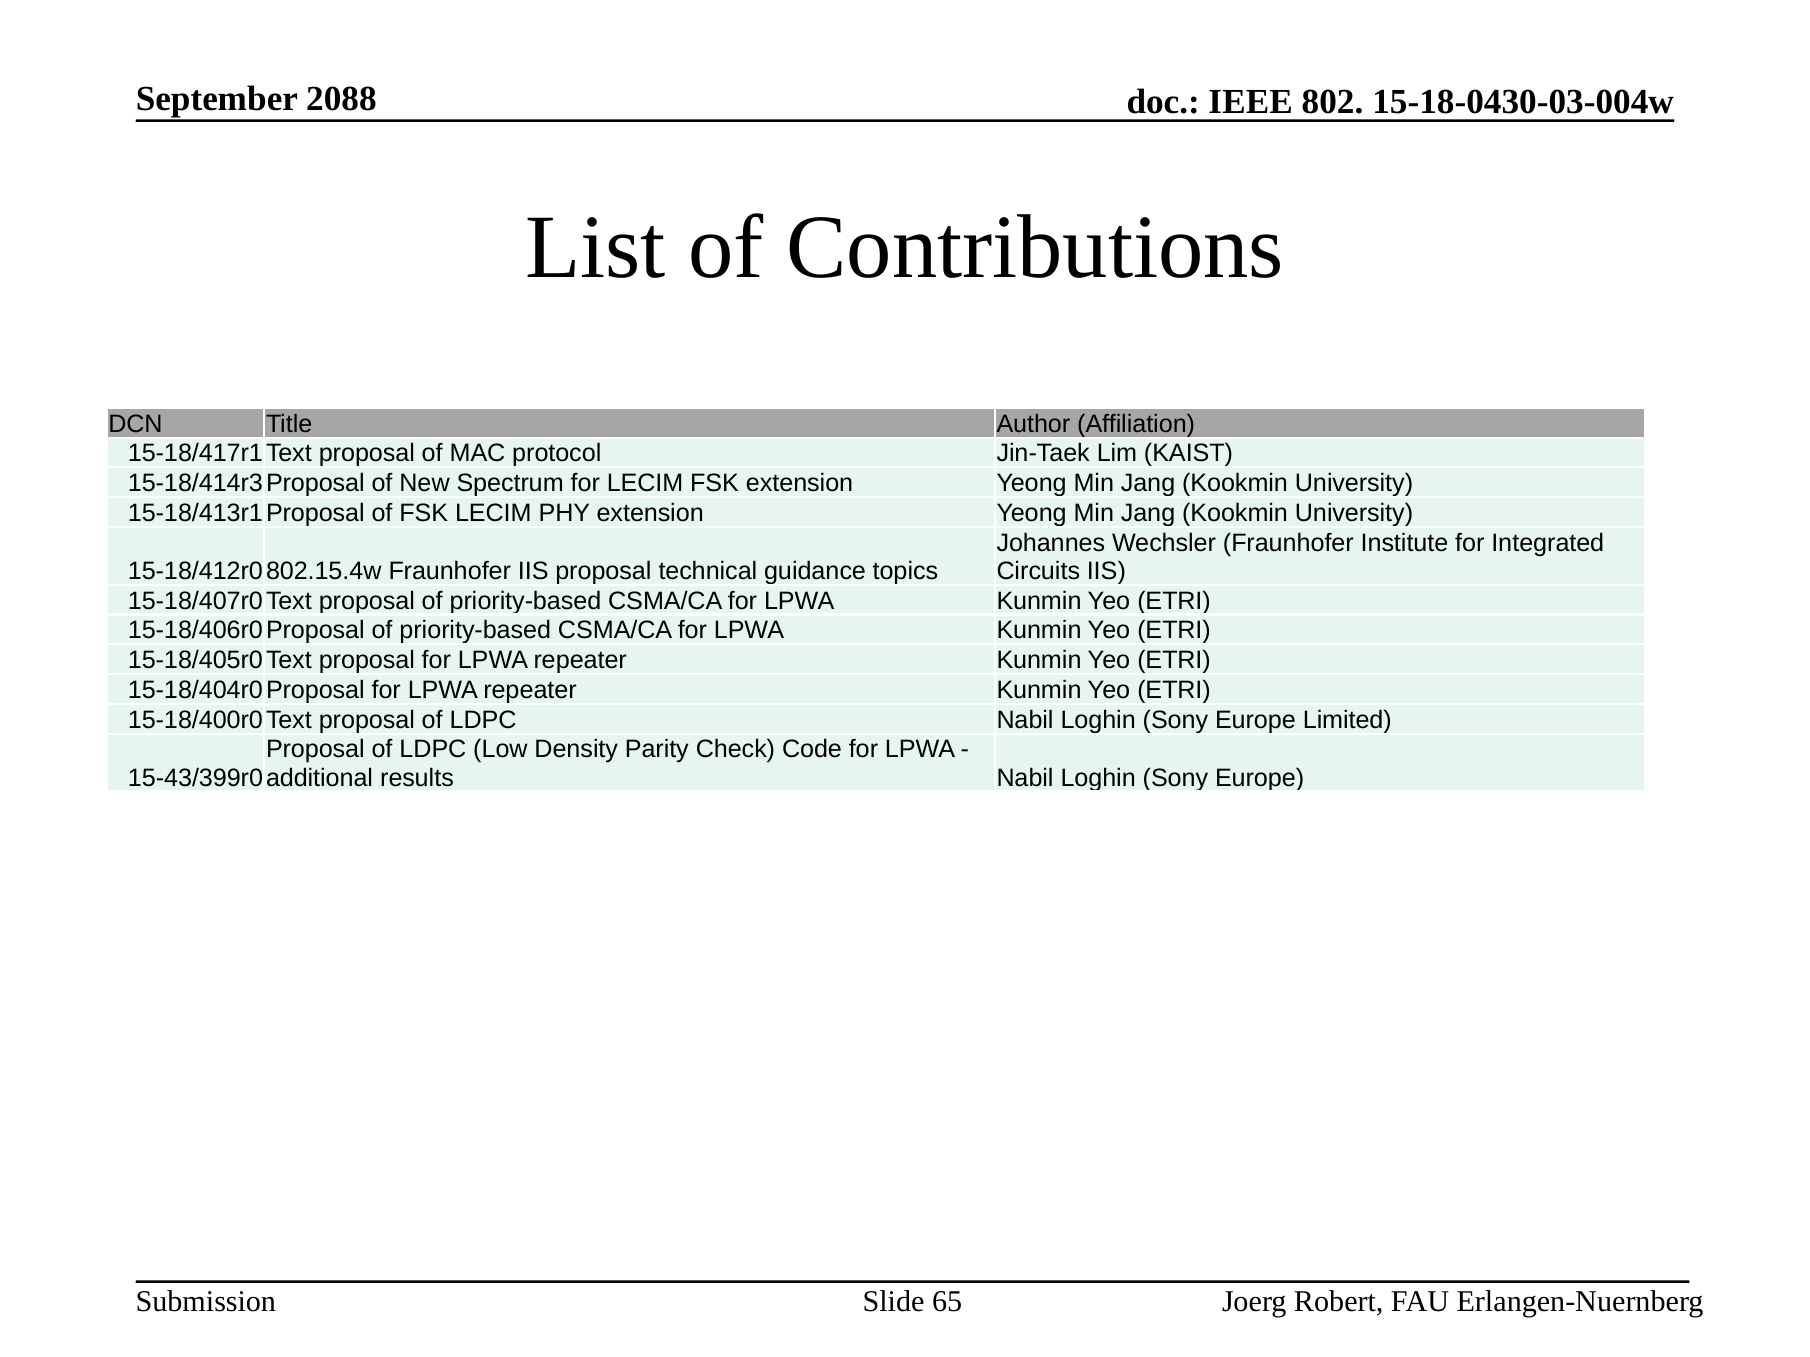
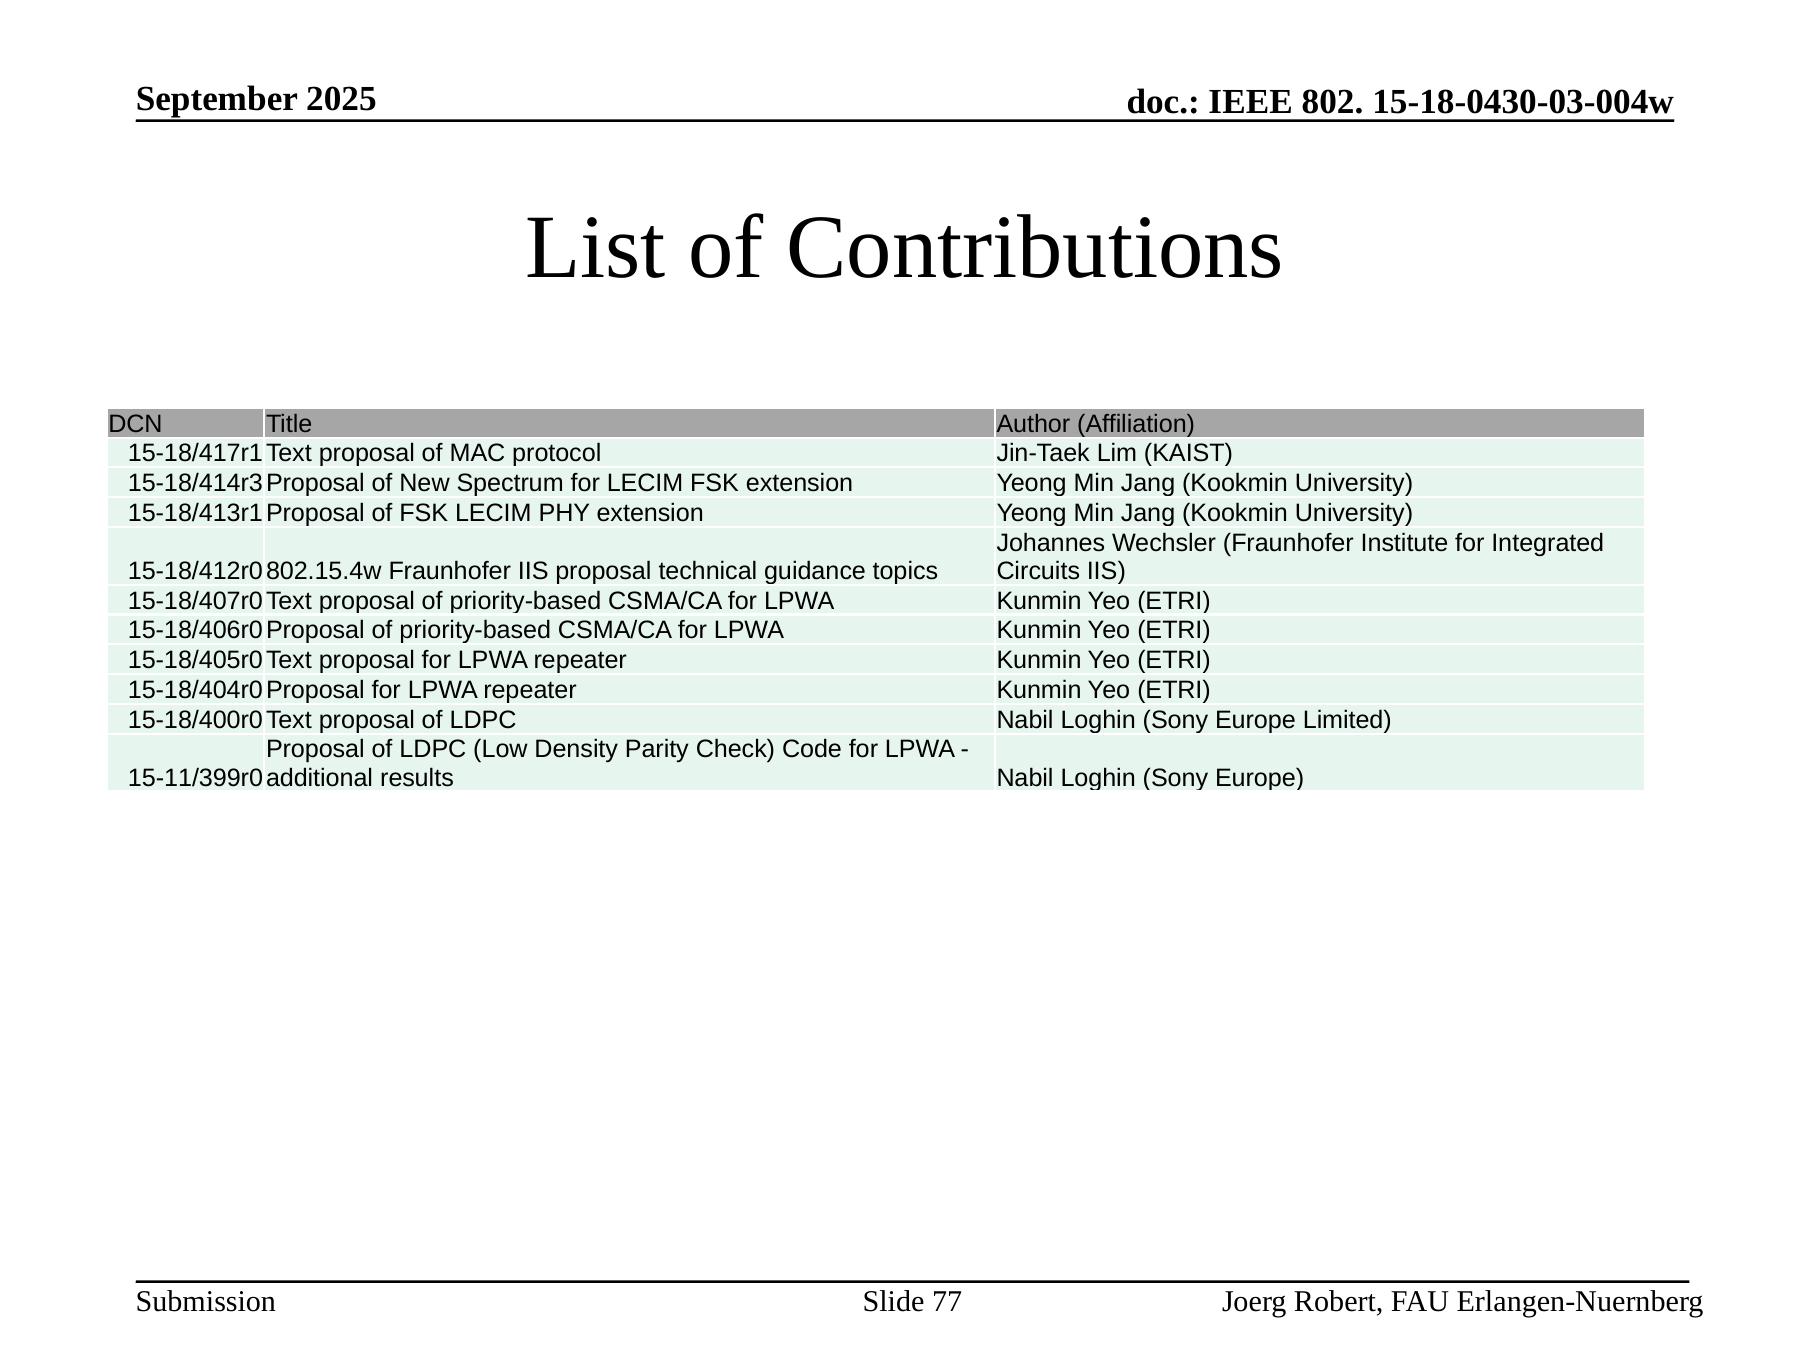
2088: 2088 -> 2025 (341, 99)
15-43/399r0: 15-43/399r0 -> 15-11/399r0 (196, 778)
65: 65 -> 77 (947, 1302)
